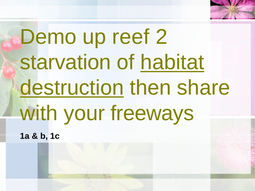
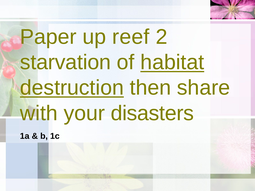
Demo: Demo -> Paper (48, 37)
freeways: freeways -> disasters (152, 113)
